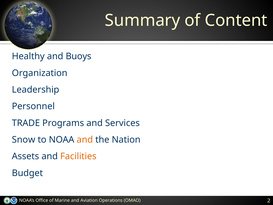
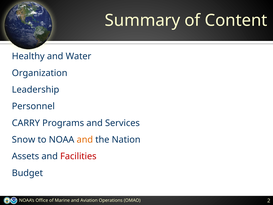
Buoys: Buoys -> Water (78, 56)
TRADE: TRADE -> CARRY (26, 123)
Facilities colour: orange -> red (78, 156)
